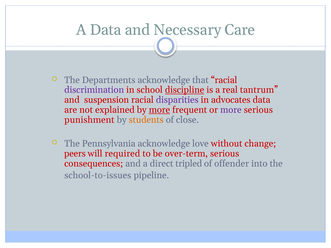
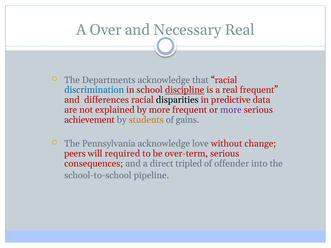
A Data: Data -> Over (106, 30)
Necessary Care: Care -> Real (240, 30)
discrimination colour: purple -> blue (94, 90)
real tantrum: tantrum -> frequent (259, 90)
suspension: suspension -> differences (106, 100)
disparities colour: purple -> black (177, 100)
advocates: advocates -> predictive (231, 100)
more underline: present -> none (159, 110)
punishment: punishment -> achievement (90, 120)
close: close -> gains (188, 120)
school-to-issues: school-to-issues -> school-to-school (98, 176)
